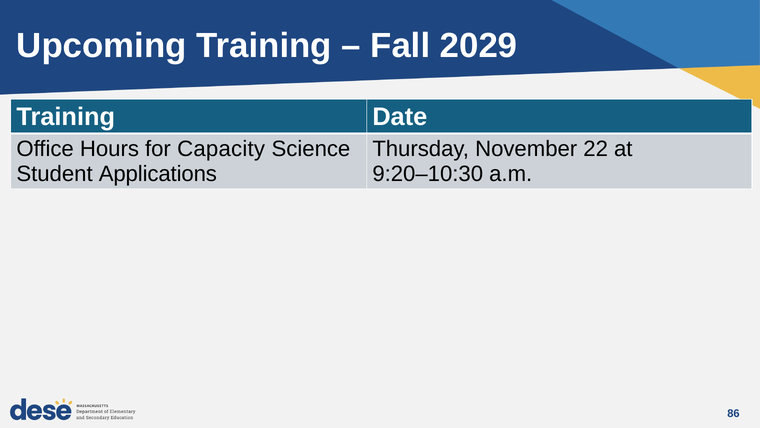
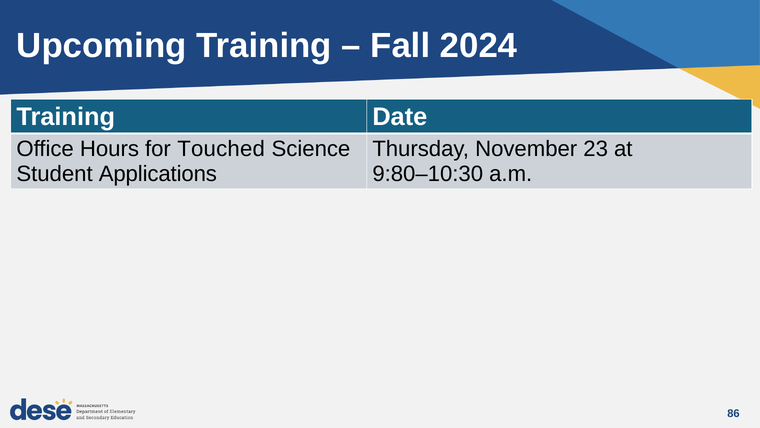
2029: 2029 -> 2024 (479, 46)
Capacity: Capacity -> Touched (221, 149)
22: 22 -> 23 (596, 149)
9:20–10:30: 9:20–10:30 -> 9:80–10:30 (428, 174)
